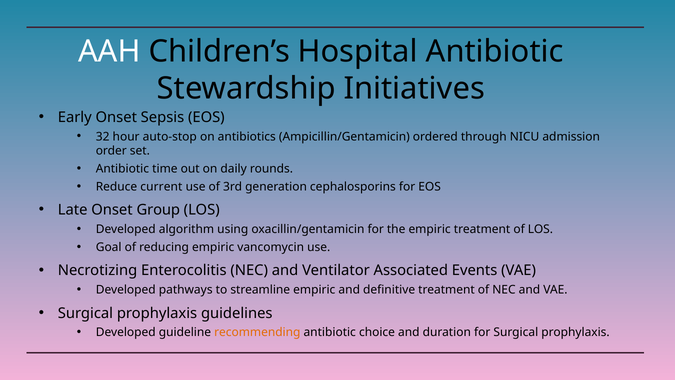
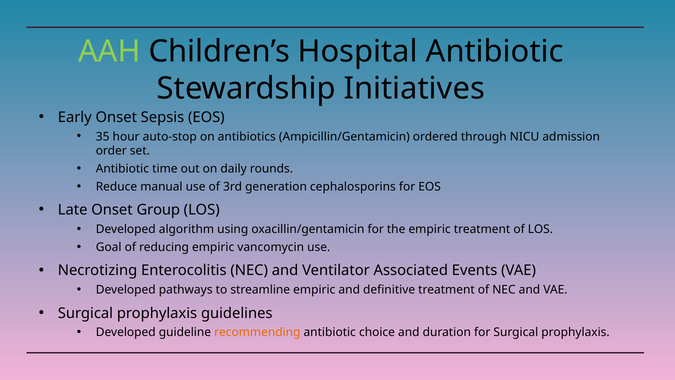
AAH colour: white -> light green (109, 51)
32: 32 -> 35 (103, 136)
current: current -> manual (161, 187)
